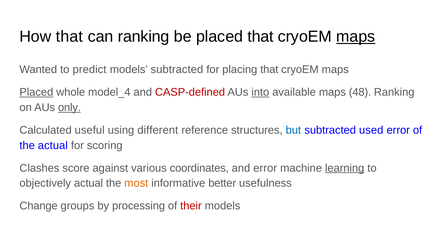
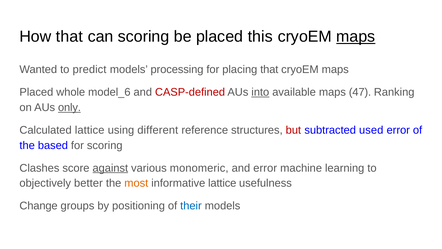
can ranking: ranking -> scoring (144, 37)
placed that: that -> this (260, 37)
models subtracted: subtracted -> processing (177, 70)
Placed underline: present -> none (36, 92)
model_4: model_4 -> model_6 (109, 92)
48: 48 -> 47 (360, 92)
Calculated useful: useful -> lattice (90, 130)
but colour: blue -> red (293, 130)
the actual: actual -> based (53, 145)
against underline: none -> present (110, 168)
coordinates: coordinates -> monomeric (199, 168)
learning underline: present -> none (345, 168)
objectively actual: actual -> better (88, 183)
informative better: better -> lattice (222, 183)
processing: processing -> positioning (139, 206)
their colour: red -> blue (191, 206)
